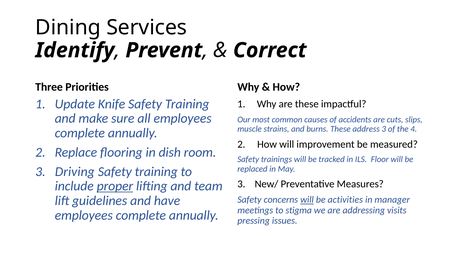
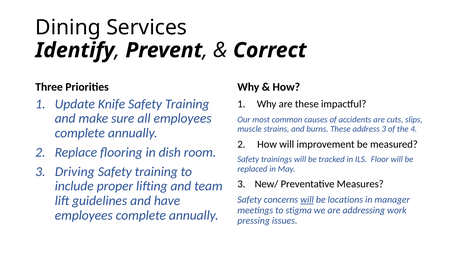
proper underline: present -> none (115, 186)
activities: activities -> locations (345, 200)
visits: visits -> work (397, 210)
